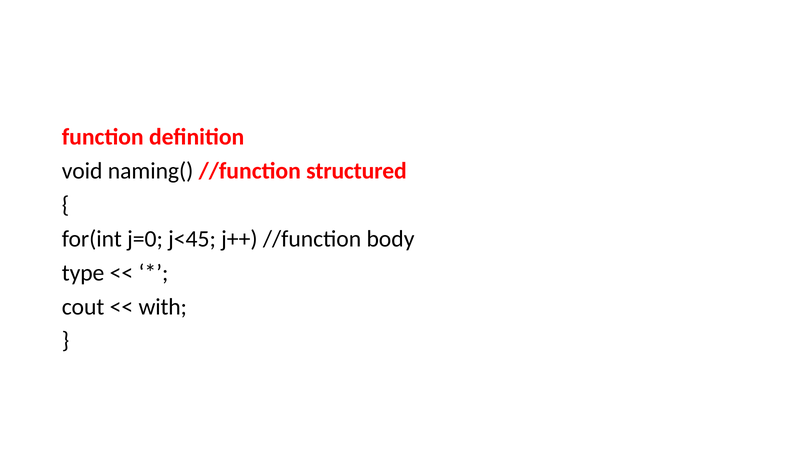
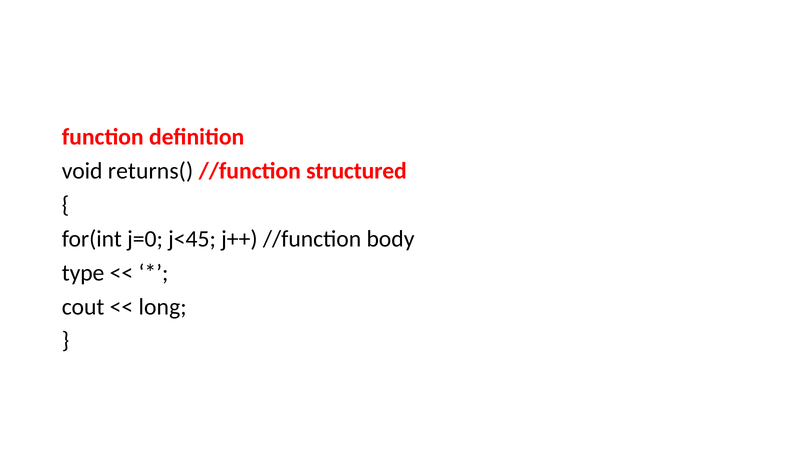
naming(: naming( -> returns( (150, 171)
with: with -> long (163, 307)
